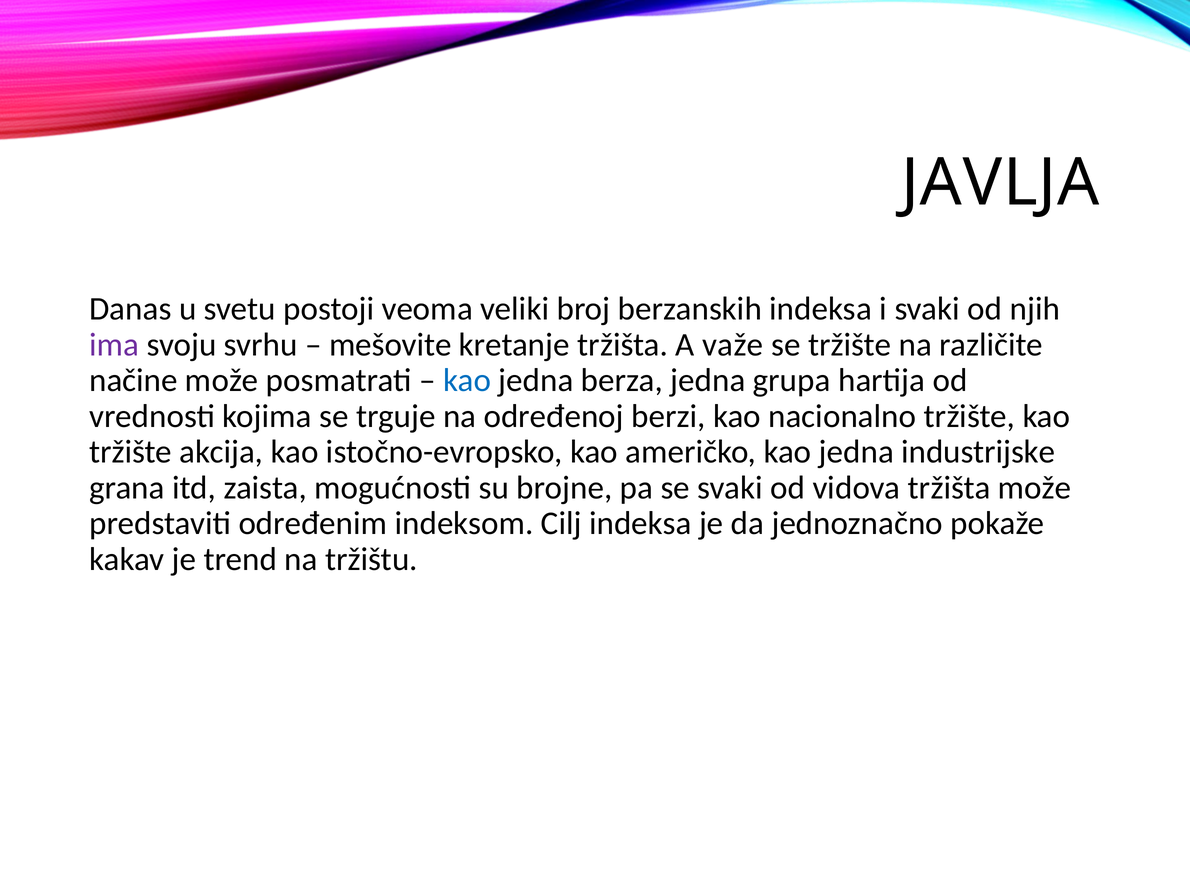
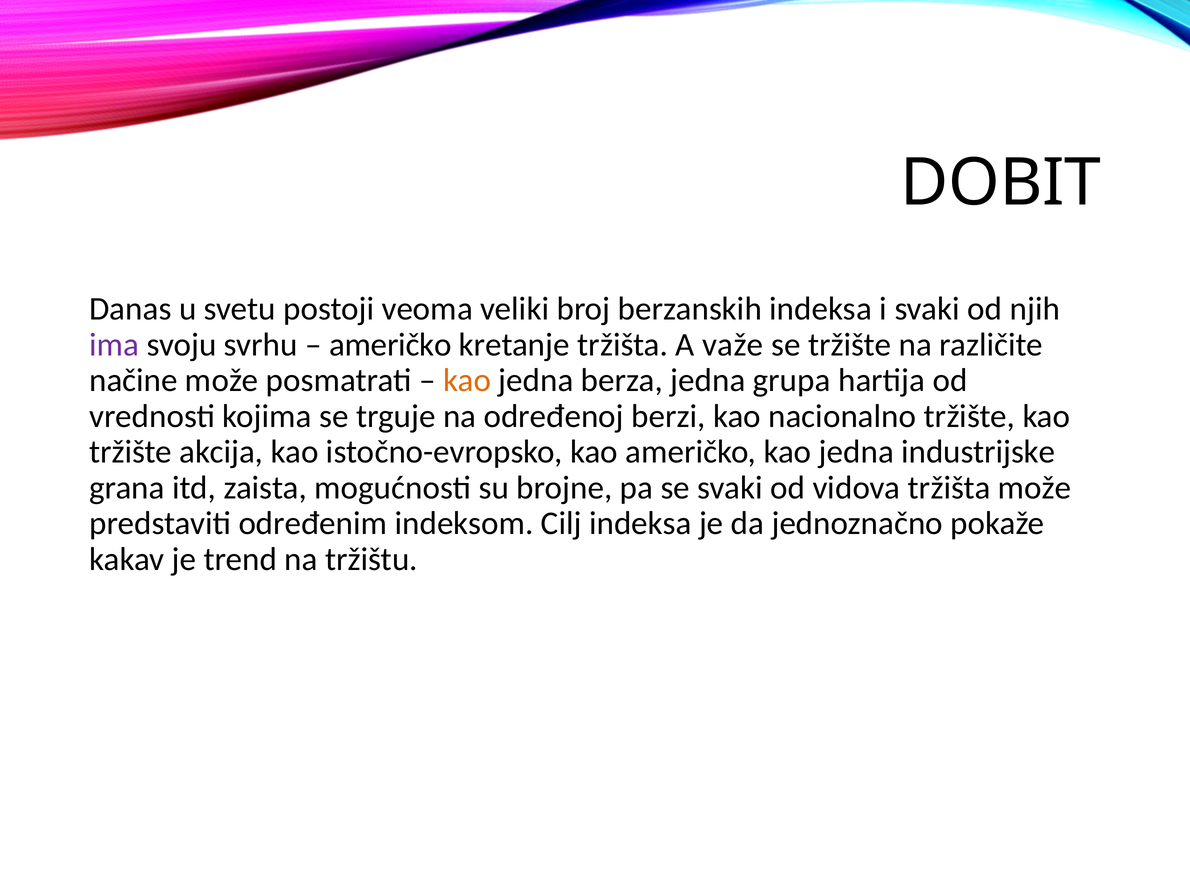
JAVLJA: JAVLJA -> DOBIT (1001, 183)
mešovite: mešovite -> američko (390, 345)
kao colour: blue -> orange (467, 381)
